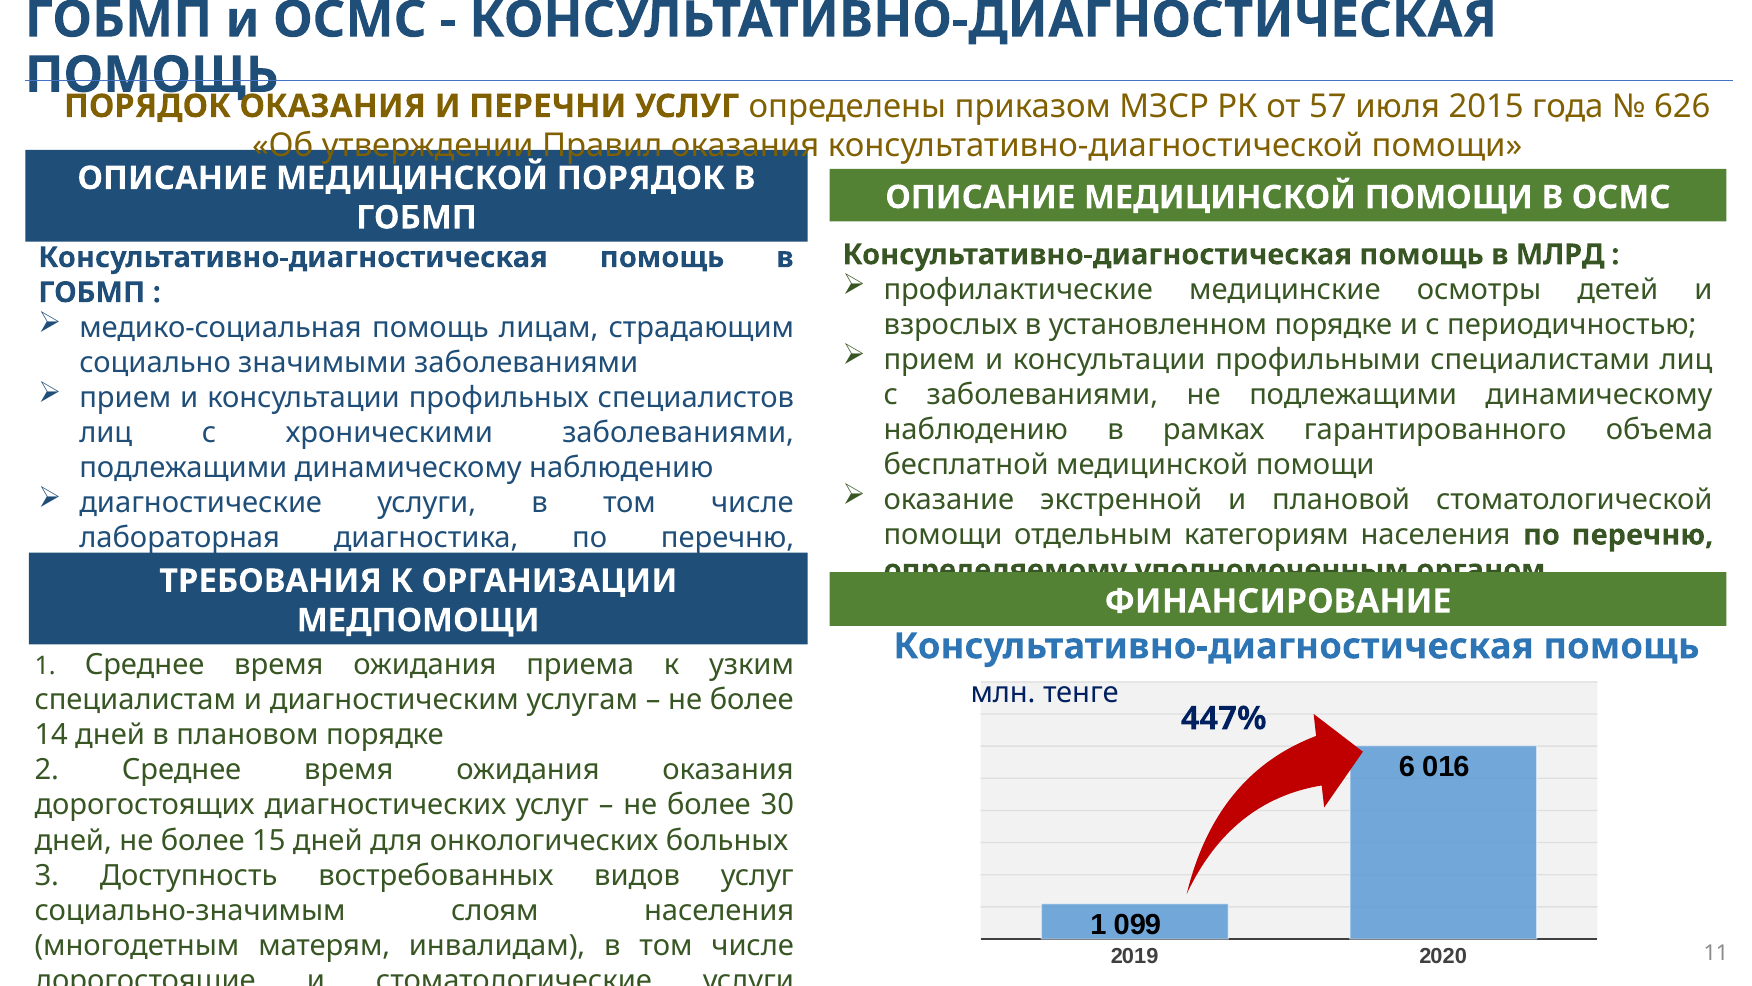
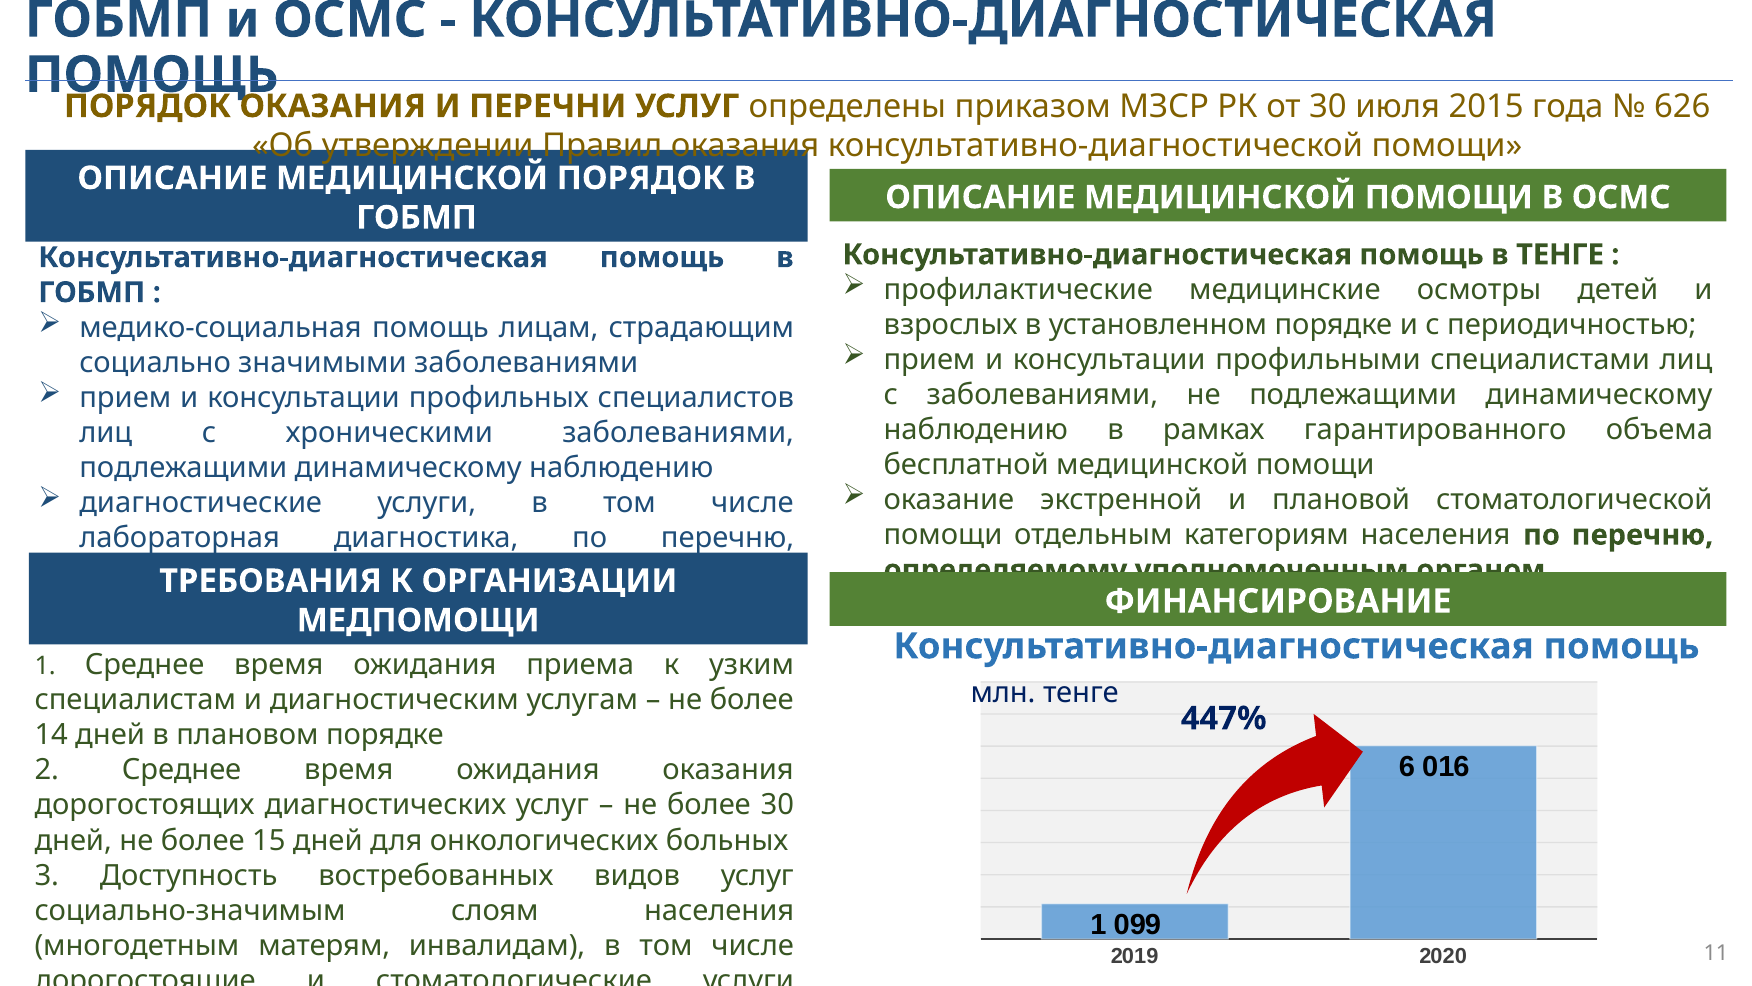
от 57: 57 -> 30 (1328, 106)
в МЛРД: МЛРД -> ТЕНГЕ (1560, 255)
